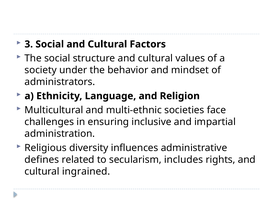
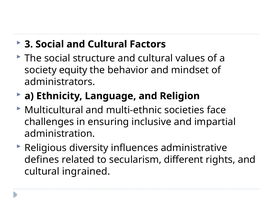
under: under -> equity (73, 70)
includes: includes -> different (184, 160)
